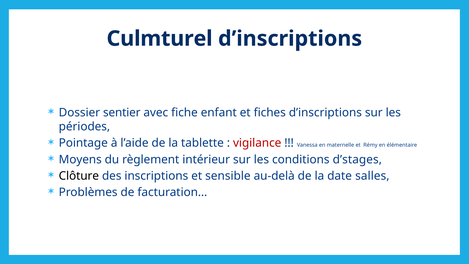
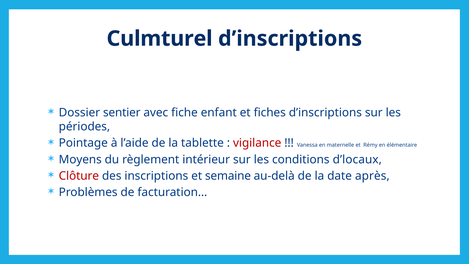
d’stages: d’stages -> d’locaux (357, 159)
Clôture colour: black -> red (79, 176)
sensible: sensible -> semaine (228, 176)
salles: salles -> après (372, 176)
